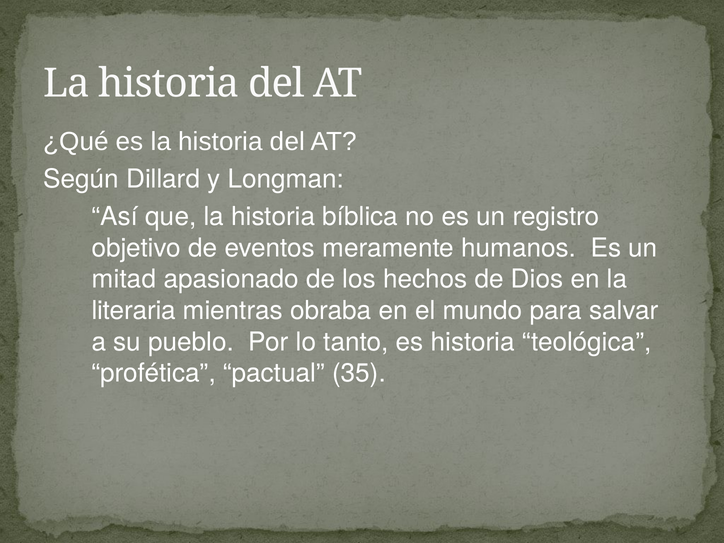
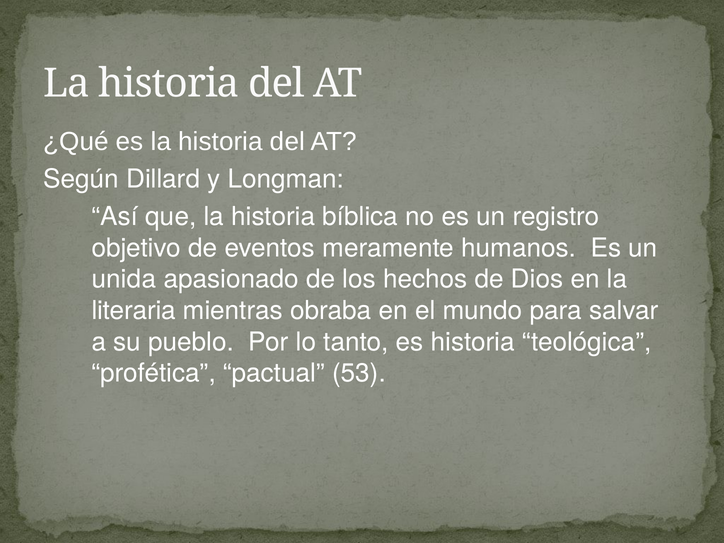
mitad: mitad -> unida (124, 279)
35: 35 -> 53 (359, 373)
